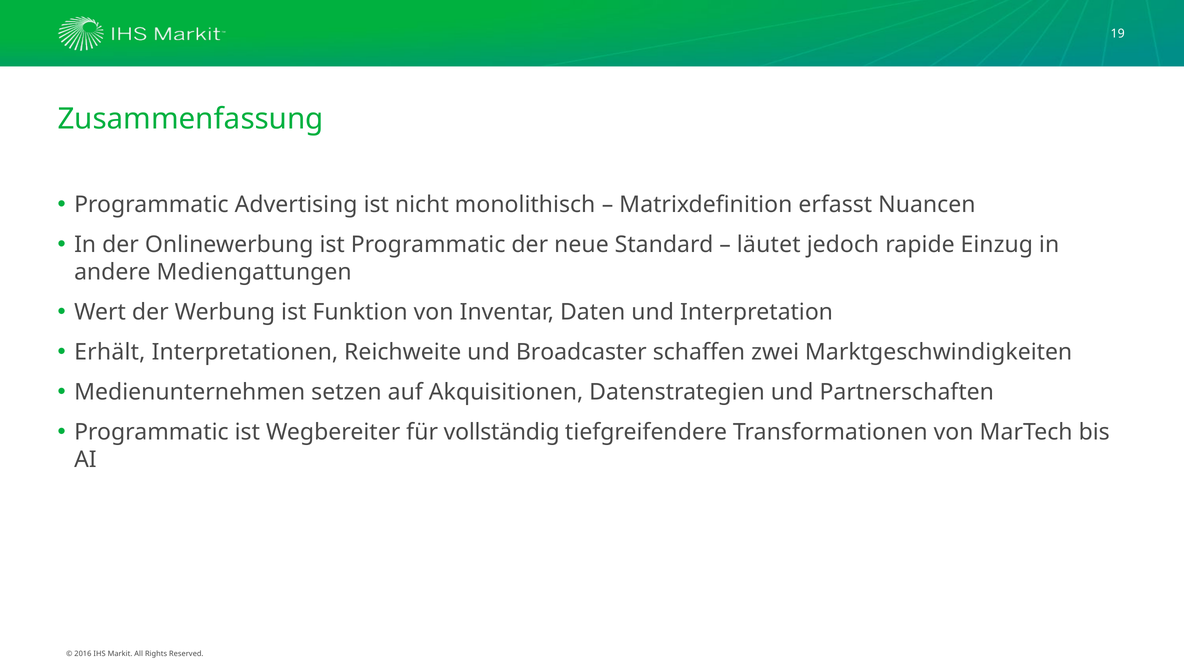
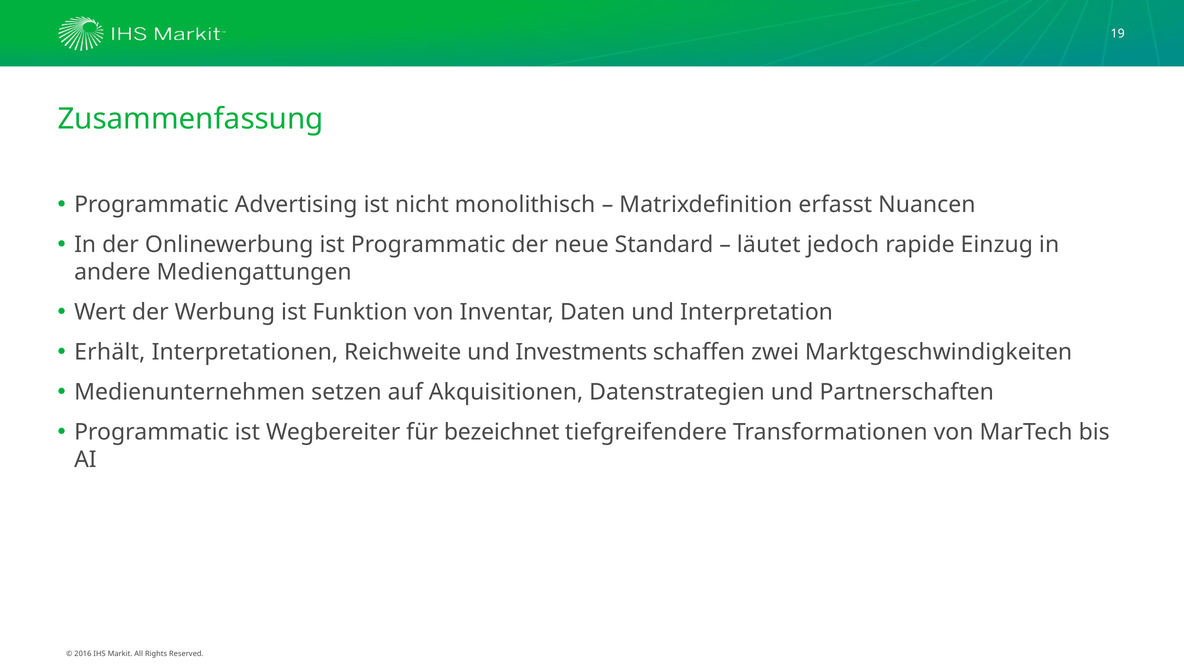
Broadcaster: Broadcaster -> Investments (581, 352)
vollständig: vollständig -> bezeichnet (502, 432)
